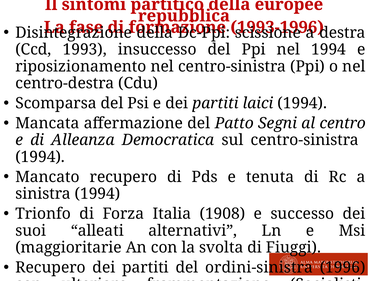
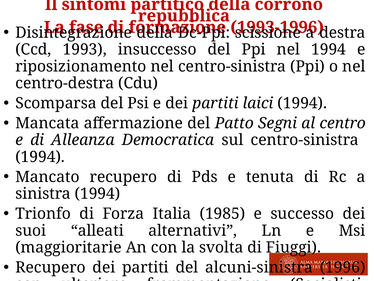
europee: europee -> corrono (289, 4)
1908: 1908 -> 1985 (222, 213)
ordini-sinistra: ordini-sinistra -> alcuni-sinistra (259, 267)
